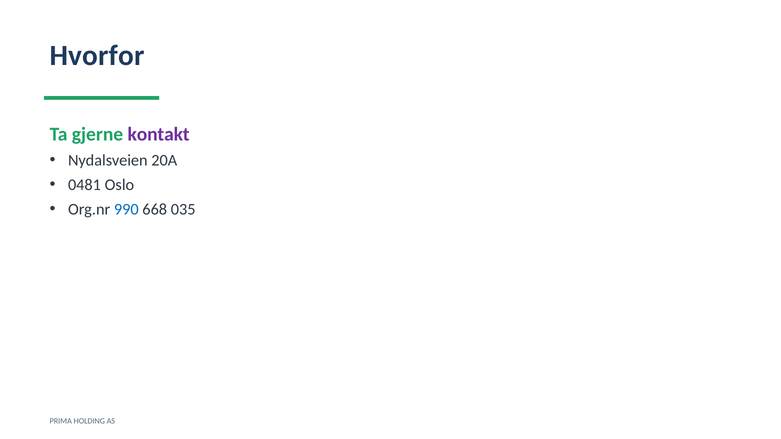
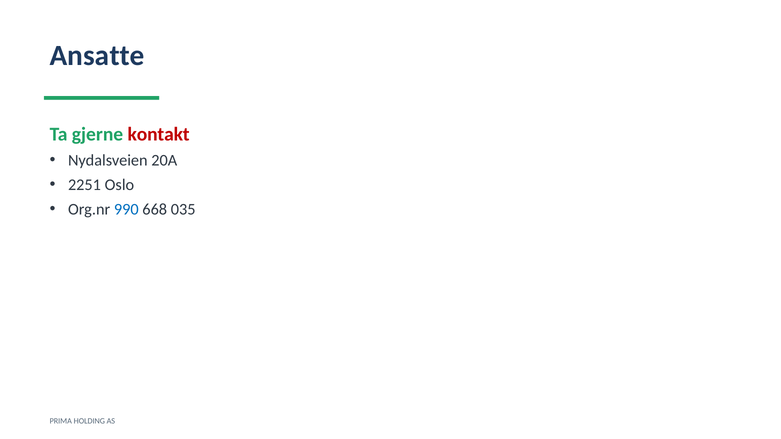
Hvorfor: Hvorfor -> Ansatte (97, 56)
kontakt colour: purple -> red (159, 134)
0481: 0481 -> 2251 (84, 185)
